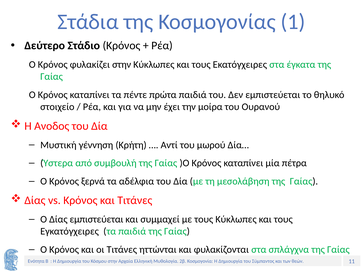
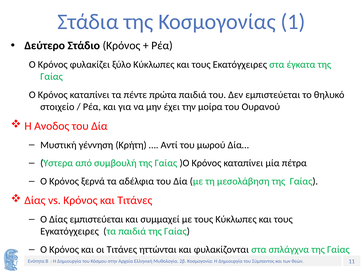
φυλακίζει στην: στην -> ξύλο (122, 65)
